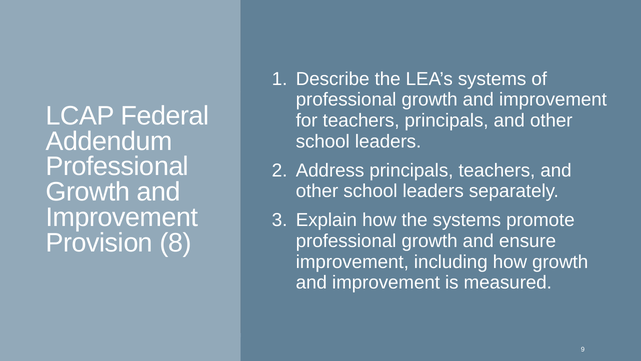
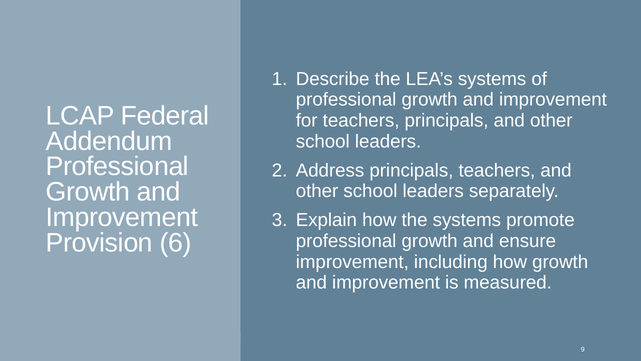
8: 8 -> 6 (176, 242)
